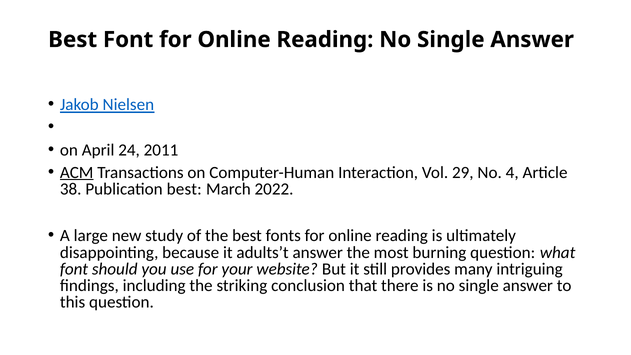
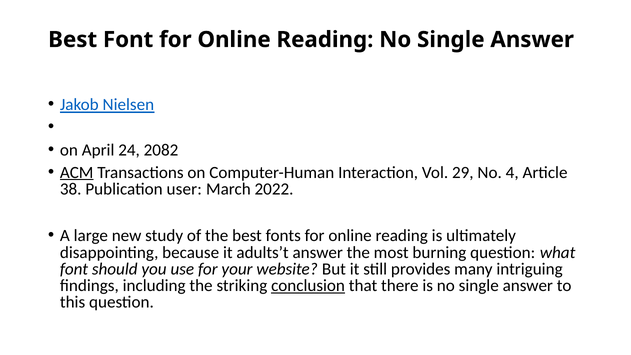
2011: 2011 -> 2082 (161, 150)
Publication best: best -> user (184, 189)
conclusion underline: none -> present (308, 286)
